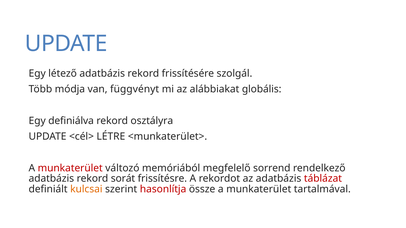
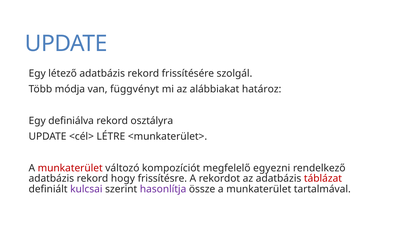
globális: globális -> határoz (262, 89)
memóriából: memóriából -> kompozíciót (171, 169)
sorrend: sorrend -> egyezni (272, 169)
sorát: sorát -> hogy (123, 179)
kulcsai colour: orange -> purple (86, 189)
hasonlítja colour: red -> purple (163, 189)
